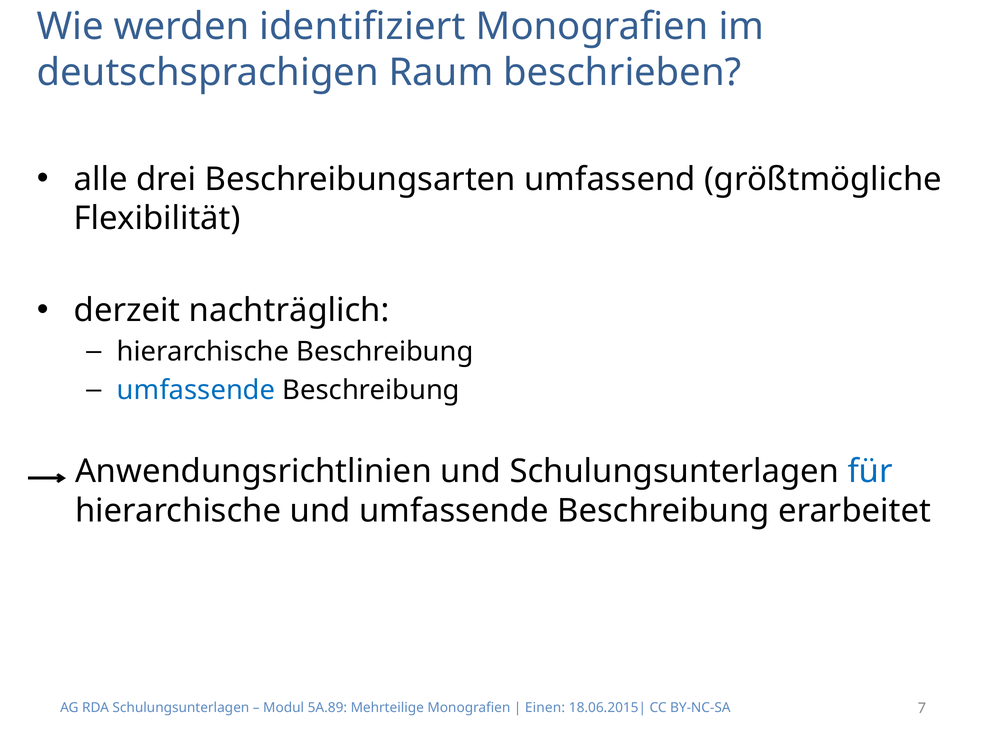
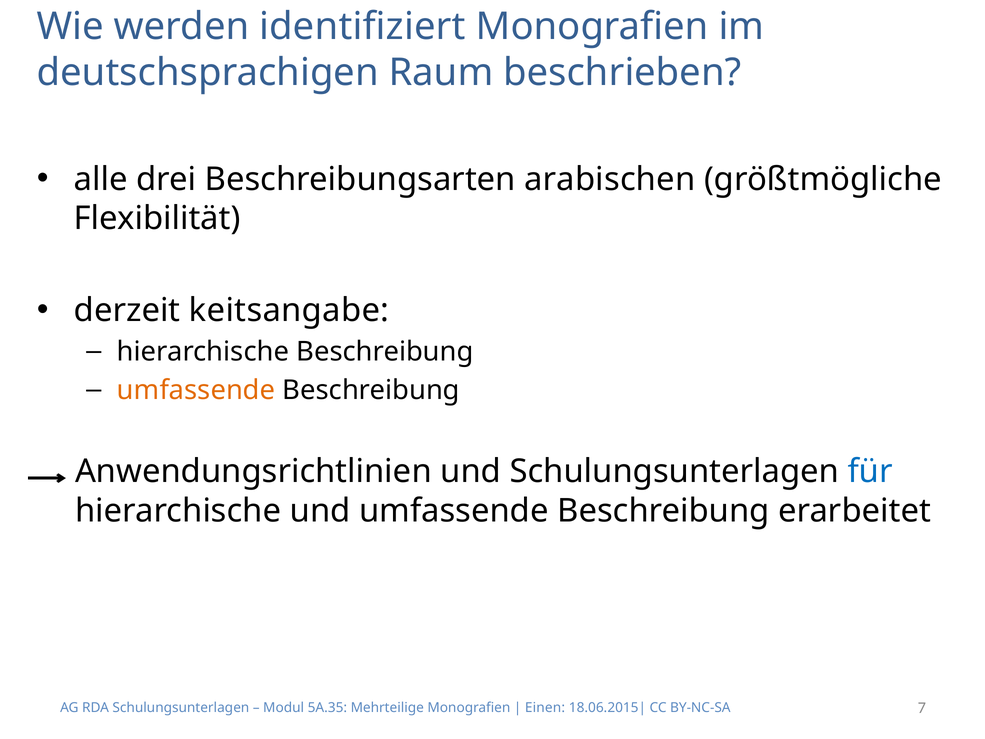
umfassend: umfassend -> arabischen (610, 179)
nachträglich: nachträglich -> keitsangabe (289, 310)
umfassende colour: blue -> orange (196, 390)
5A.89: 5A.89 -> 5A.35 (327, 707)
